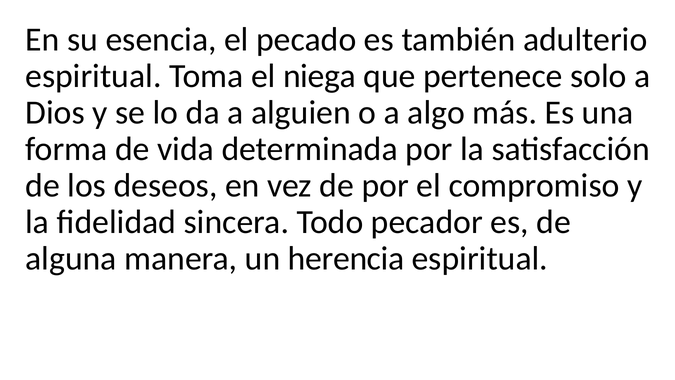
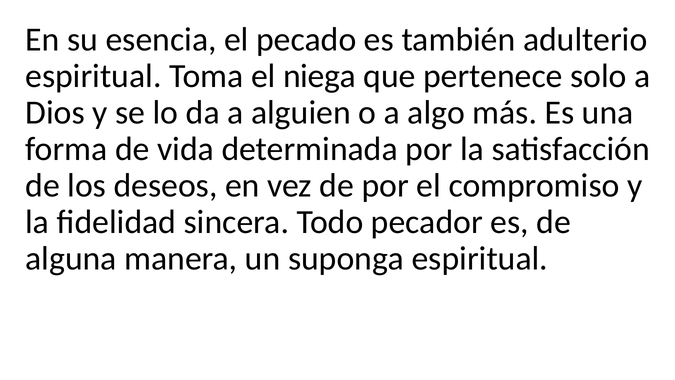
herencia: herencia -> suponga (346, 259)
